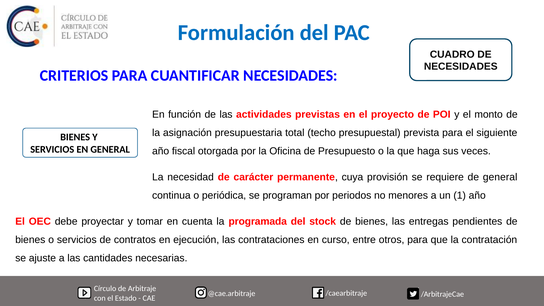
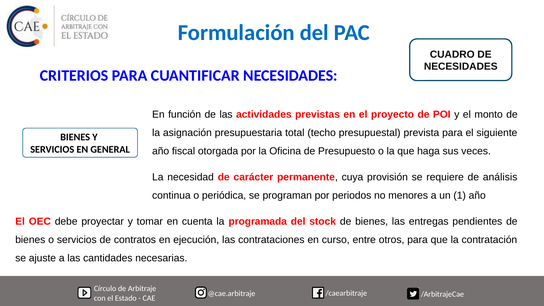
de general: general -> análisis (500, 177)
